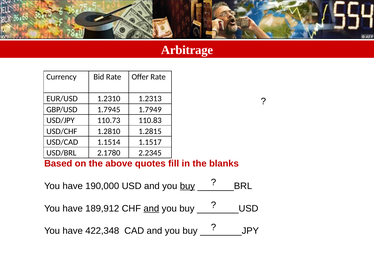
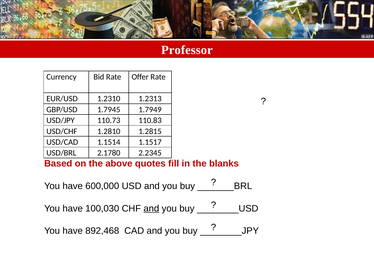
Arbitrage: Arbitrage -> Professor (187, 50)
190,000: 190,000 -> 600,000 (102, 186)
buy underline: present -> none (187, 186)
189,912: 189,912 -> 100,030 (102, 209)
422,348: 422,348 -> 892,468 (102, 231)
